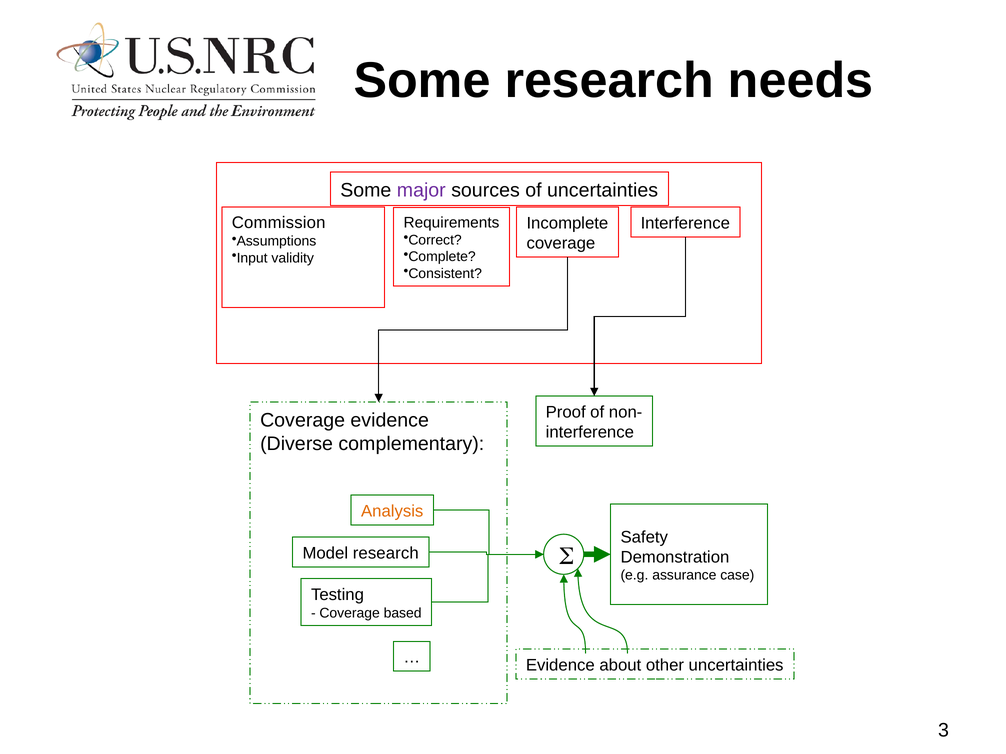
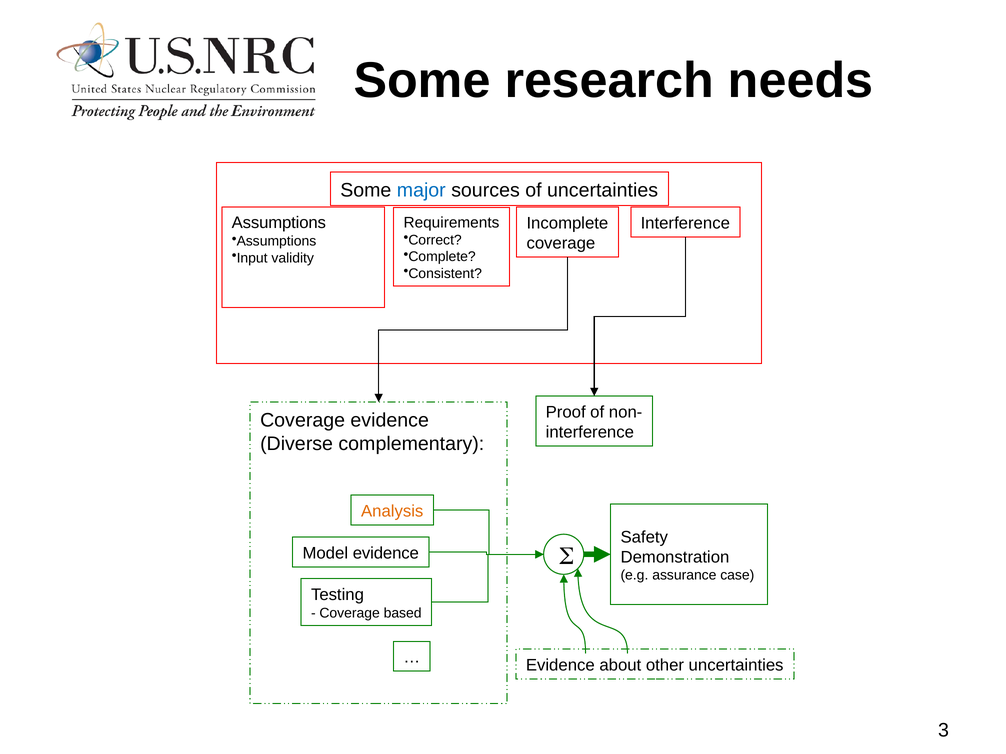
major colour: purple -> blue (421, 190)
Commission: Commission -> Assumptions (279, 223)
Model research: research -> evidence (386, 553)
